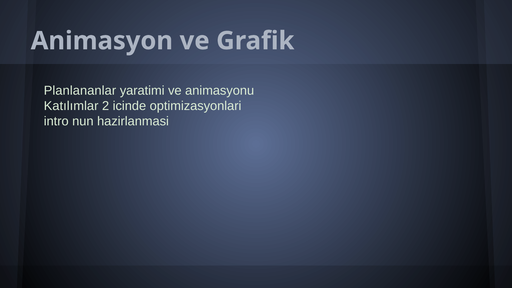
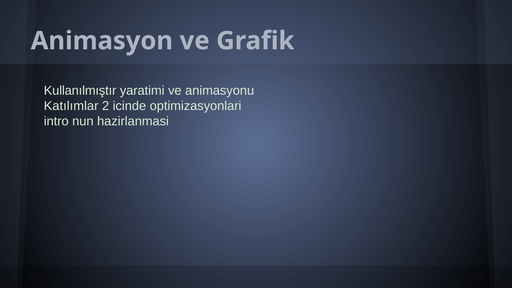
Planlananlar: Planlananlar -> Kullanılmıştır (80, 91)
